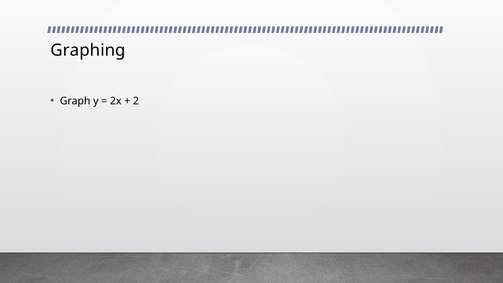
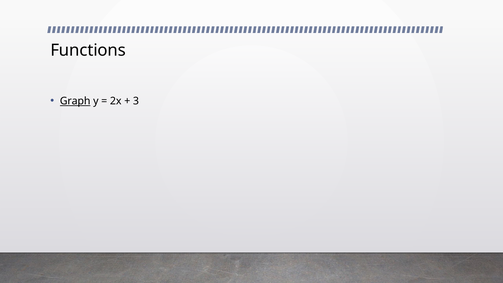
Graphing: Graphing -> Functions (88, 50)
Graph underline: none -> present (75, 101)
2: 2 -> 3 (136, 101)
